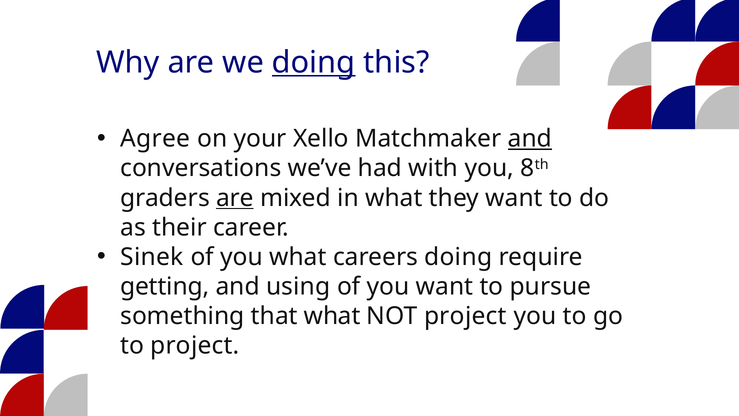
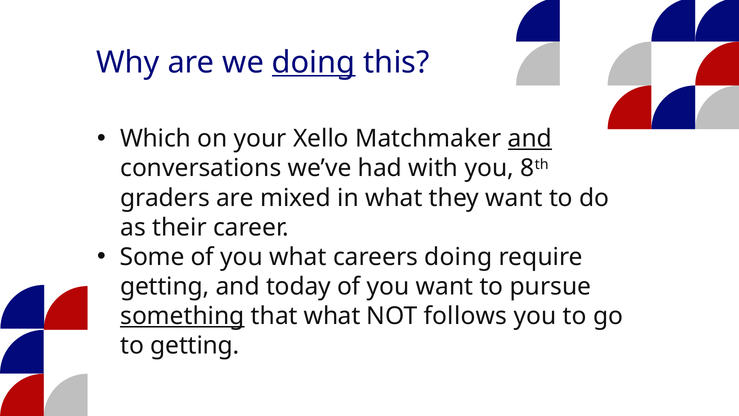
Agree: Agree -> Which (156, 139)
are underline: present -> none (235, 198)
Sinek: Sinek -> Some (152, 257)
using: using -> today (298, 286)
something underline: none -> present (182, 316)
NOT project: project -> follows (465, 316)
to project: project -> getting (195, 346)
